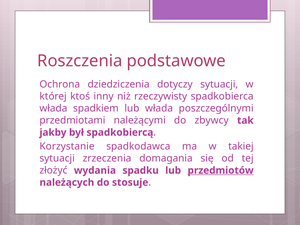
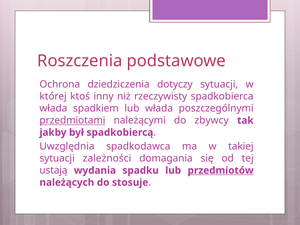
przedmiotami underline: none -> present (72, 120)
Korzystanie: Korzystanie -> Uwzględnia (67, 146)
zrzeczenia: zrzeczenia -> zależności (107, 158)
złożyć: złożyć -> ustają (53, 170)
